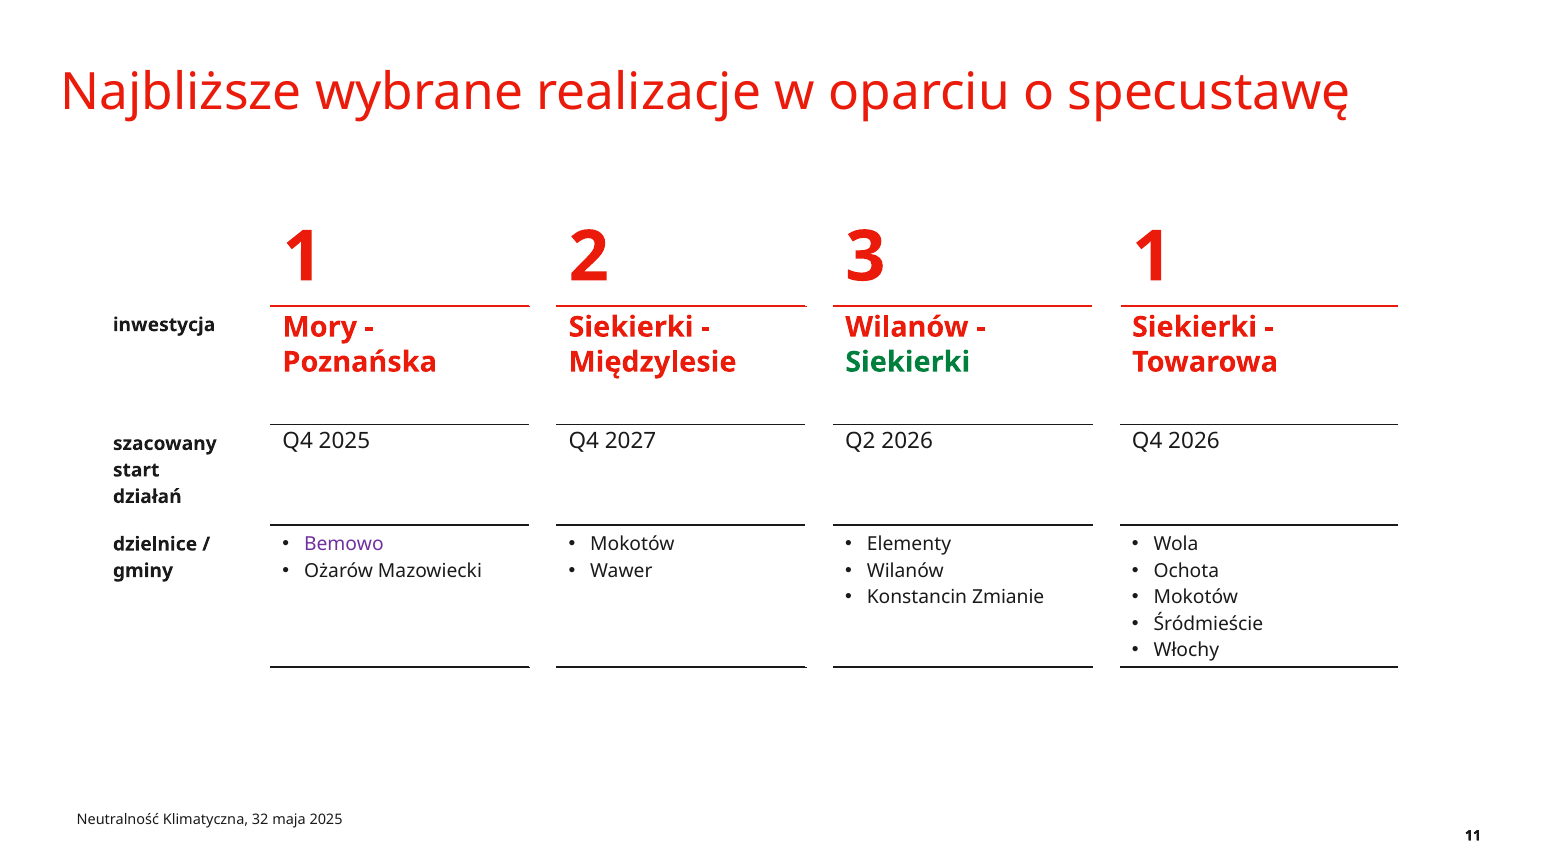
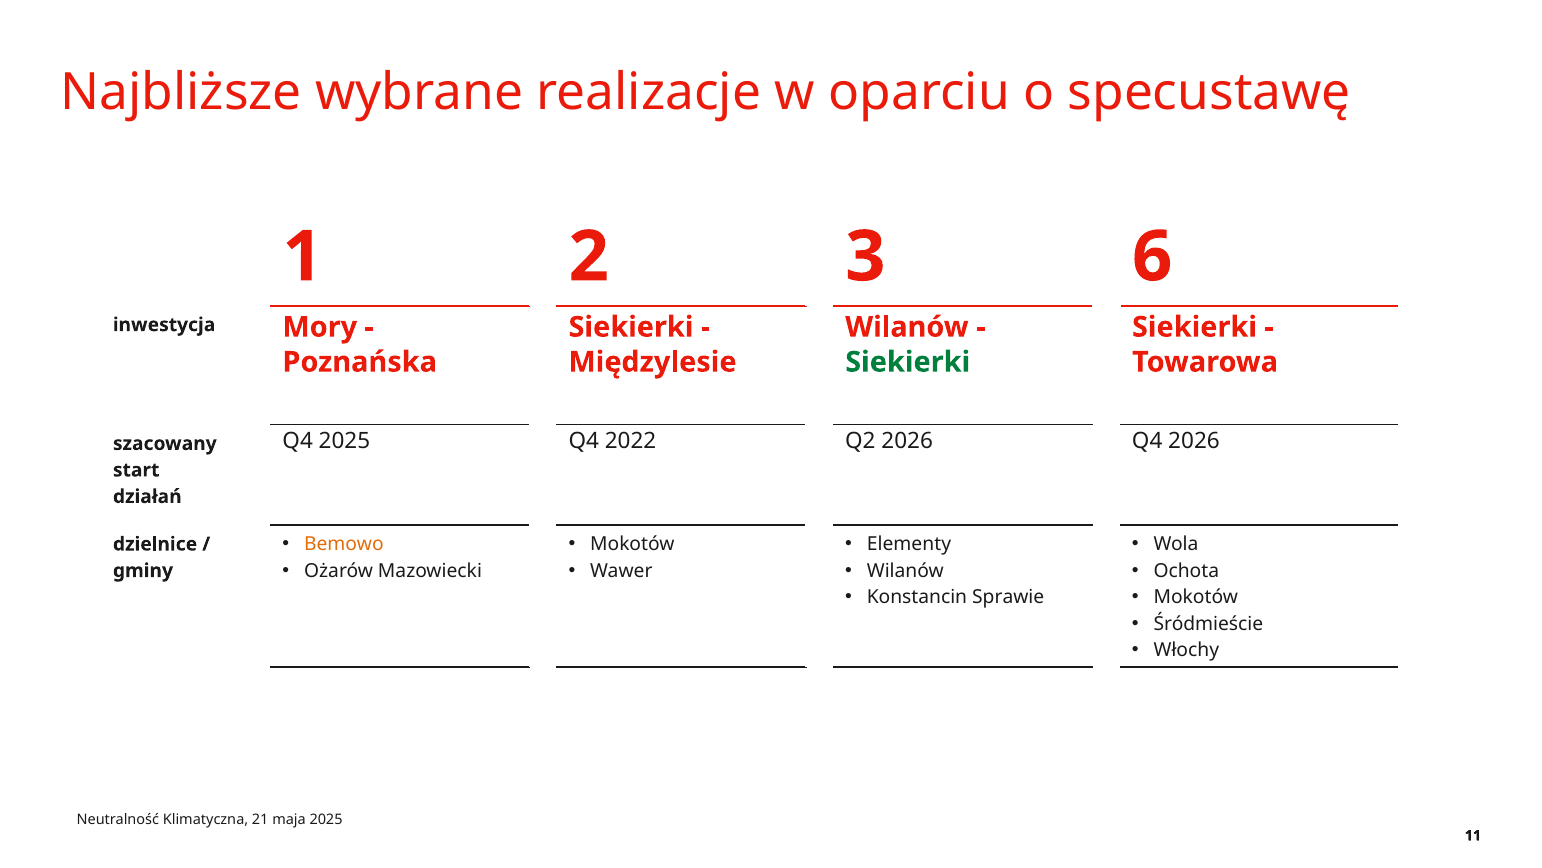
3 1: 1 -> 6 (1152, 257)
2027: 2027 -> 2022 (631, 441)
Bemowo colour: purple -> orange (344, 544)
Zmianie: Zmianie -> Sprawie (1008, 597)
32: 32 -> 21 (260, 819)
